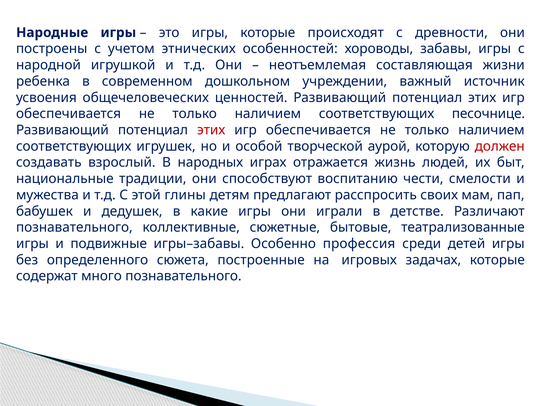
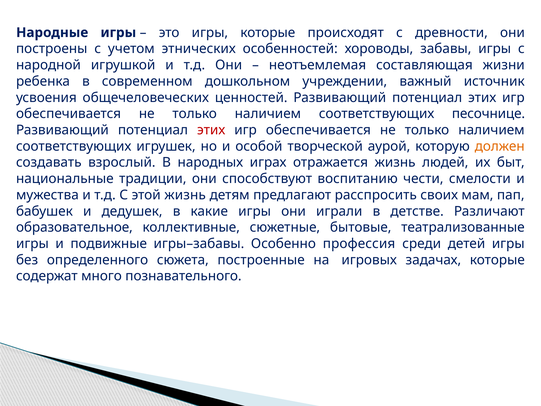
должен colour: red -> orange (500, 146)
этой глины: глины -> жизнь (185, 195)
познавательного: познавательного -> образовательное (74, 227)
